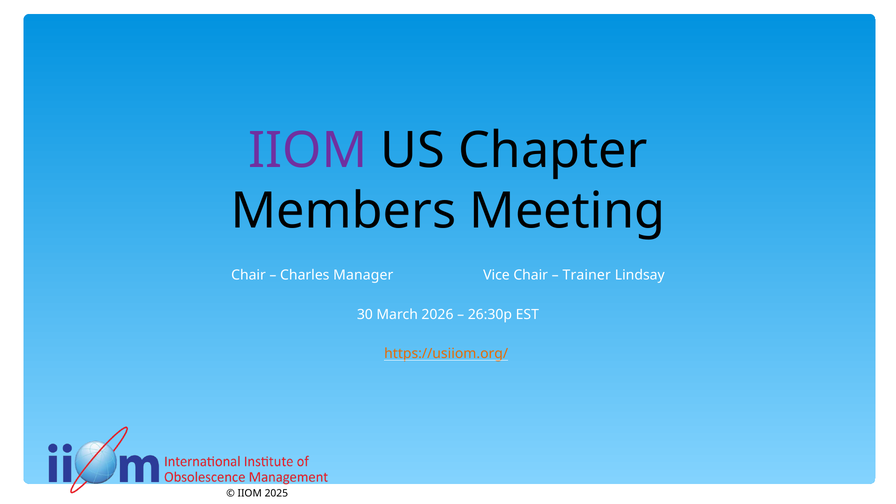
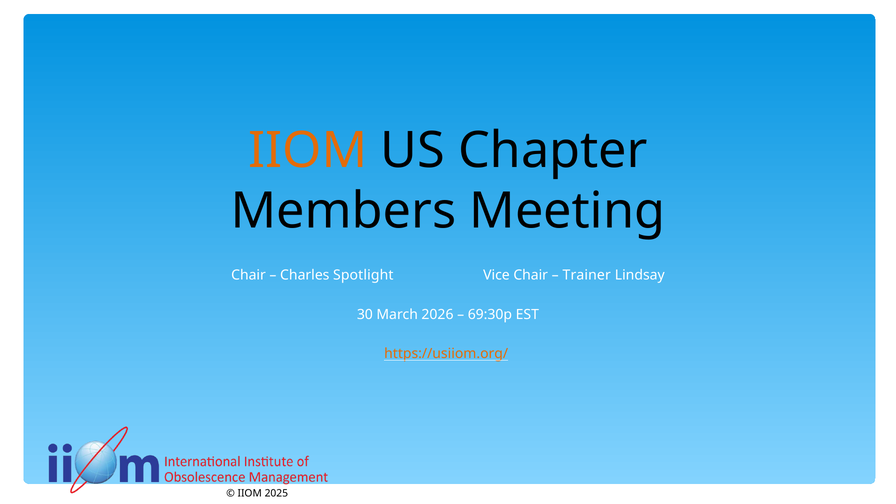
IIOM colour: purple -> orange (308, 151)
Manager: Manager -> Spotlight (363, 275)
26:30p: 26:30p -> 69:30p (490, 315)
